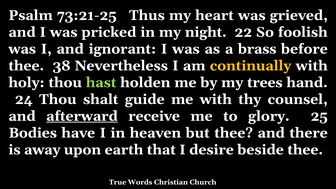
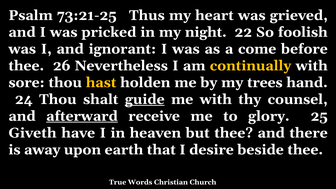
brass: brass -> come (257, 49)
38: 38 -> 26 (62, 66)
holy: holy -> sore (27, 83)
hast colour: light green -> yellow (101, 83)
guide underline: none -> present (145, 99)
Bodies: Bodies -> Giveth (33, 133)
